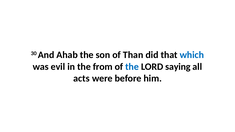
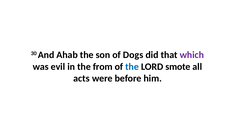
Than: Than -> Dogs (133, 55)
which colour: blue -> purple (192, 55)
saying: saying -> smote (178, 67)
